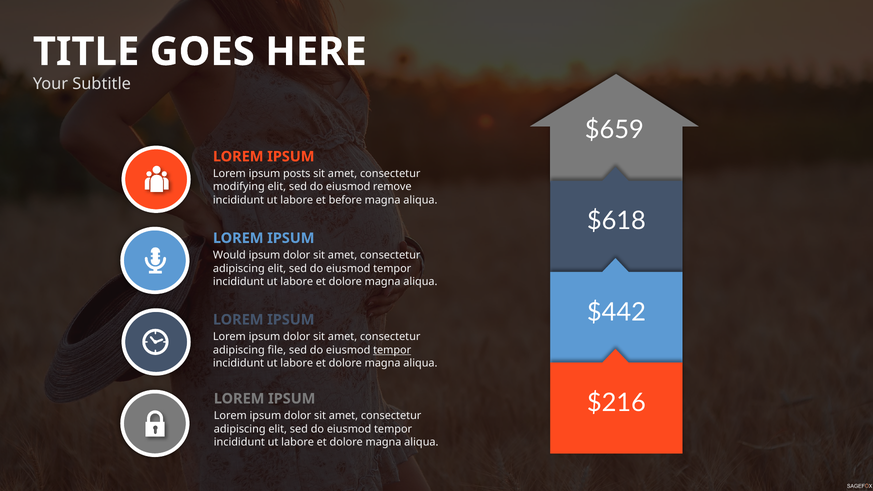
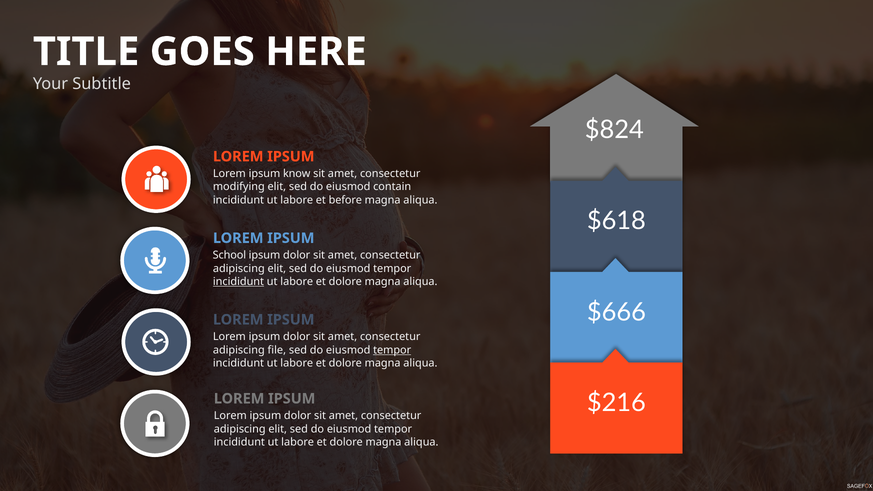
$659: $659 -> $824 (614, 130)
posts: posts -> know (297, 174)
remove: remove -> contain (392, 187)
Would: Would -> School (229, 255)
incididunt underline: none -> present (238, 282)
$442: $442 -> $666 (616, 312)
